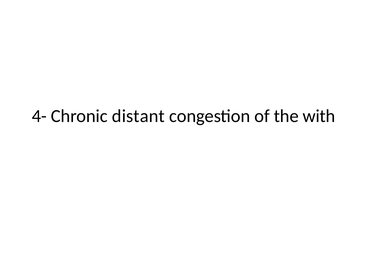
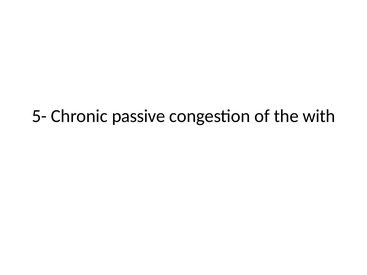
4-: 4- -> 5- (39, 116)
distant: distant -> passive (139, 116)
